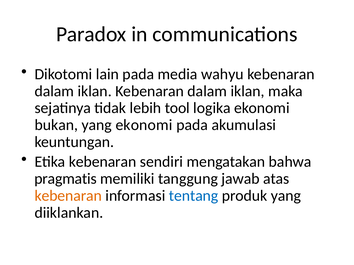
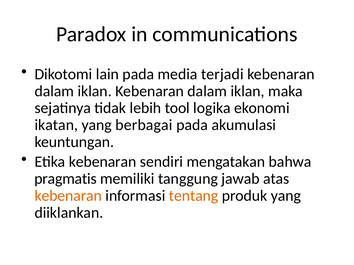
wahyu: wahyu -> terjadi (222, 74)
bukan: bukan -> ikatan (56, 125)
yang ekonomi: ekonomi -> berbagai (144, 125)
tentang colour: blue -> orange (194, 196)
